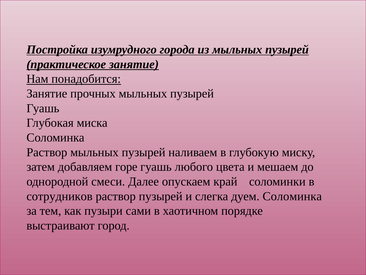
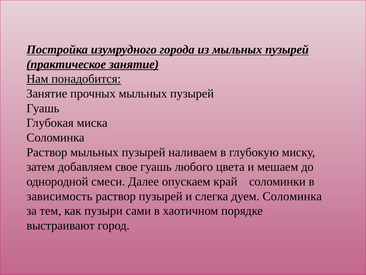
горе: горе -> свое (126, 167)
сотрудников: сотрудников -> зависимость (59, 196)
